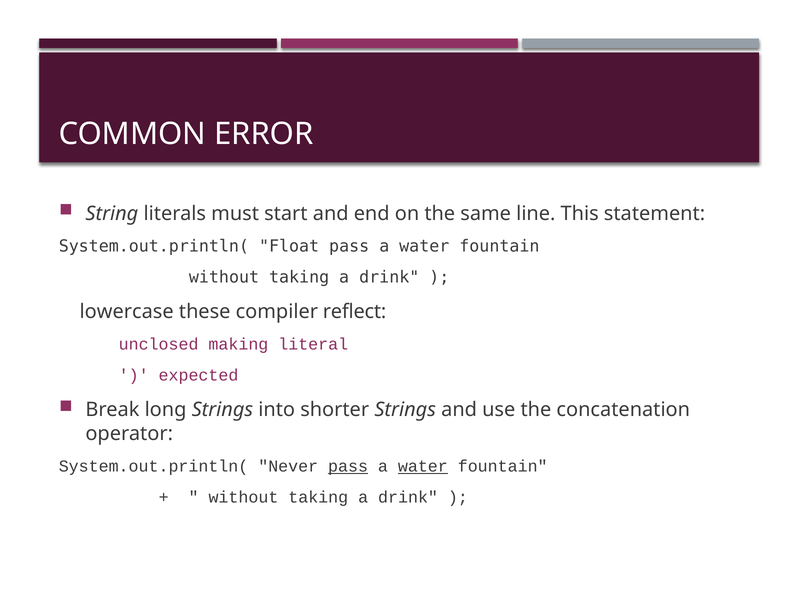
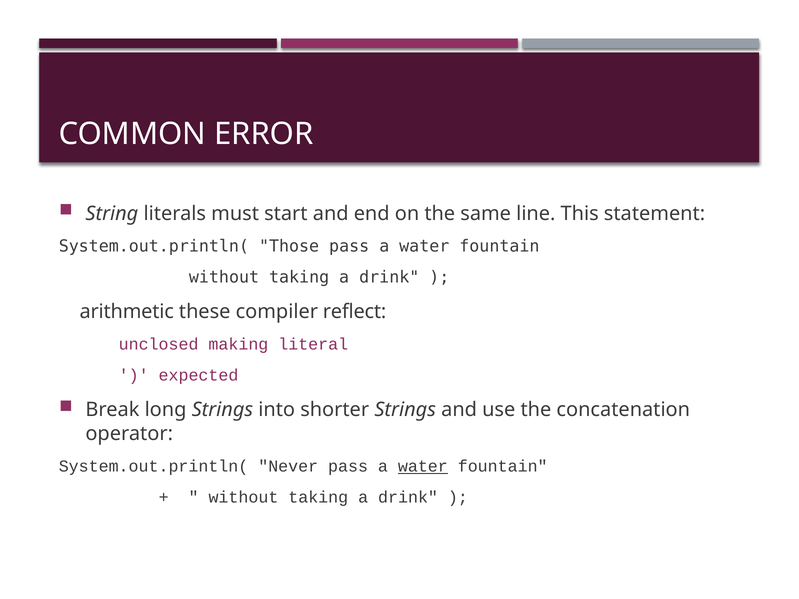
Float: Float -> Those (289, 246)
lowercase: lowercase -> arithmetic (127, 312)
pass underline: present -> none (348, 467)
